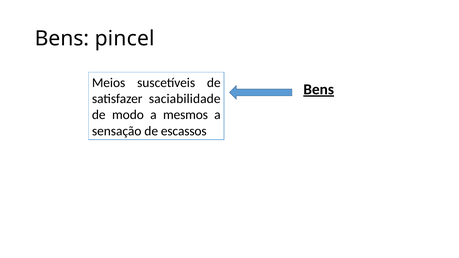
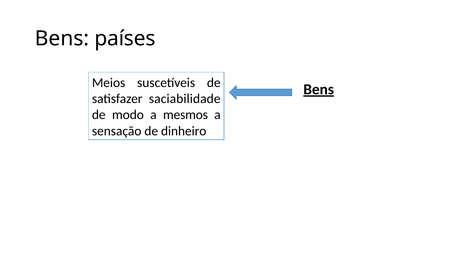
pincel: pincel -> países (125, 39)
escassos: escassos -> dinheiro (184, 131)
